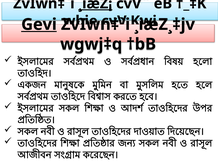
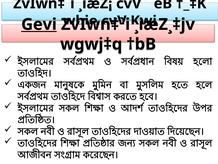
¸iæZ¡ underline: present -> none (95, 4)
